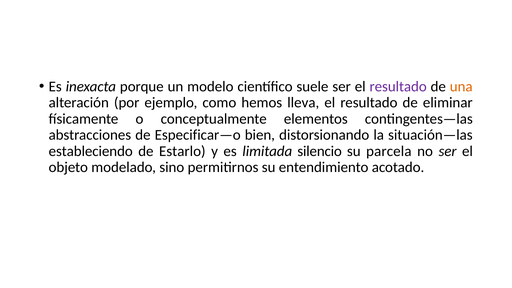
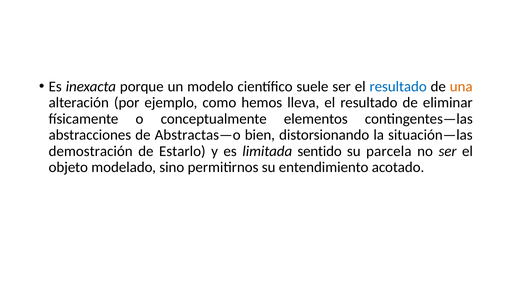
resultado colour: purple -> blue (398, 87)
Especificar—o: Especificar—o -> Abstractas—o (198, 135)
estableciendo: estableciendo -> demostración (91, 151)
silencio: silencio -> sentido (320, 151)
